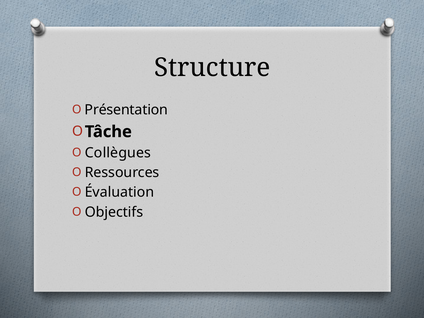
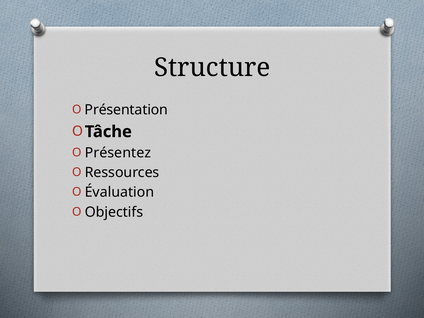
Collègues: Collègues -> Présentez (118, 153)
